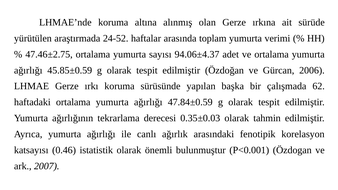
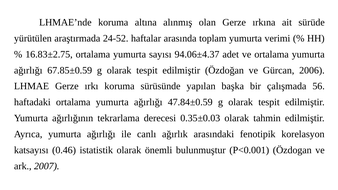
47.46±2.75: 47.46±2.75 -> 16.83±2.75 (49, 54)
45.85±0.59: 45.85±0.59 -> 67.85±0.59 (70, 70)
62: 62 -> 56 (319, 86)
